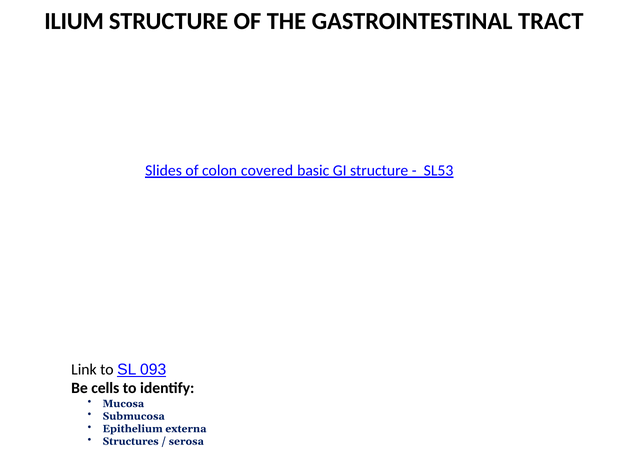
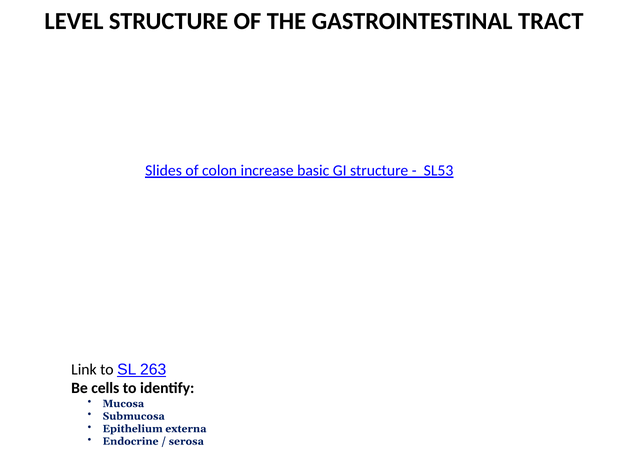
ILIUM: ILIUM -> LEVEL (74, 21)
covered: covered -> increase (267, 171)
093: 093 -> 263 (153, 369)
Structures: Structures -> Endocrine (131, 441)
